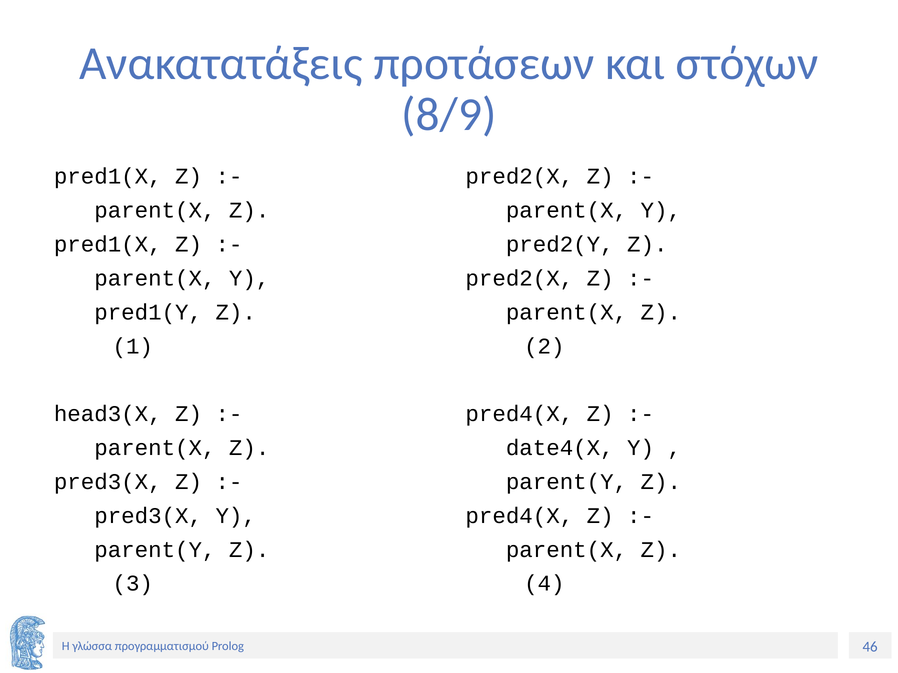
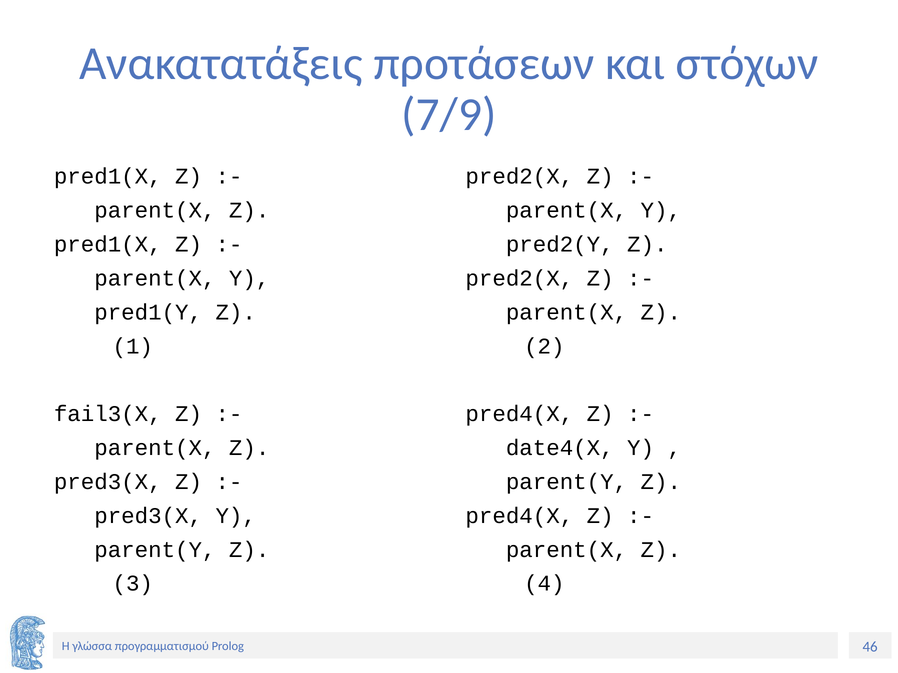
8/9: 8/9 -> 7/9 (449, 115)
head3(X: head3(X -> fail3(X (108, 414)
